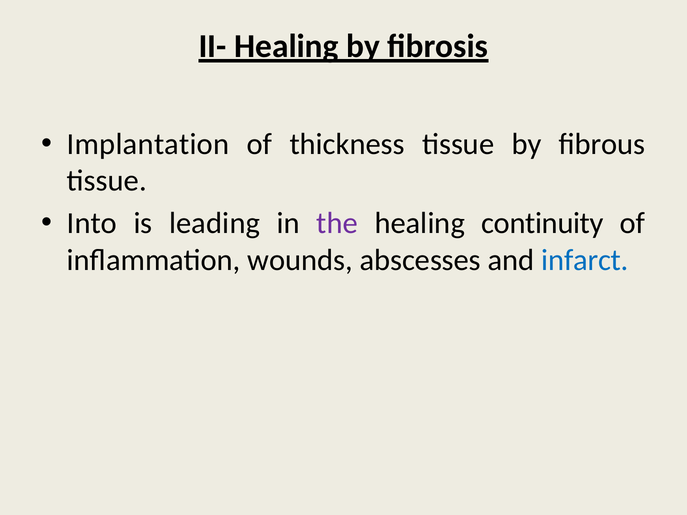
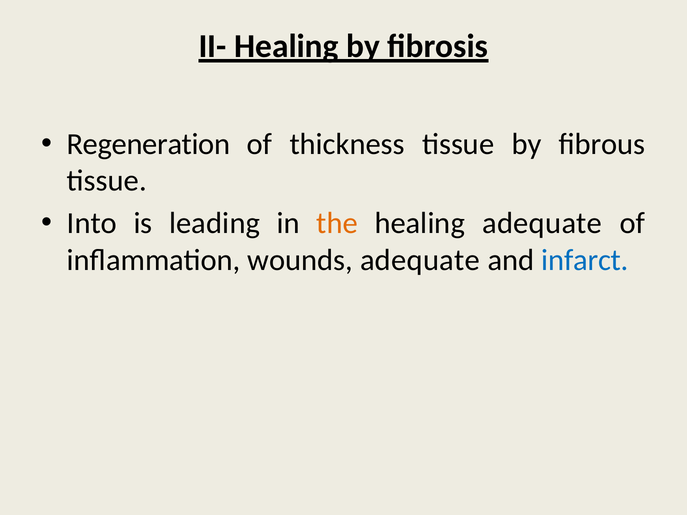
Implantation: Implantation -> Regeneration (148, 144)
the colour: purple -> orange (337, 224)
healing continuity: continuity -> adequate (542, 224)
wounds abscesses: abscesses -> adequate (420, 260)
